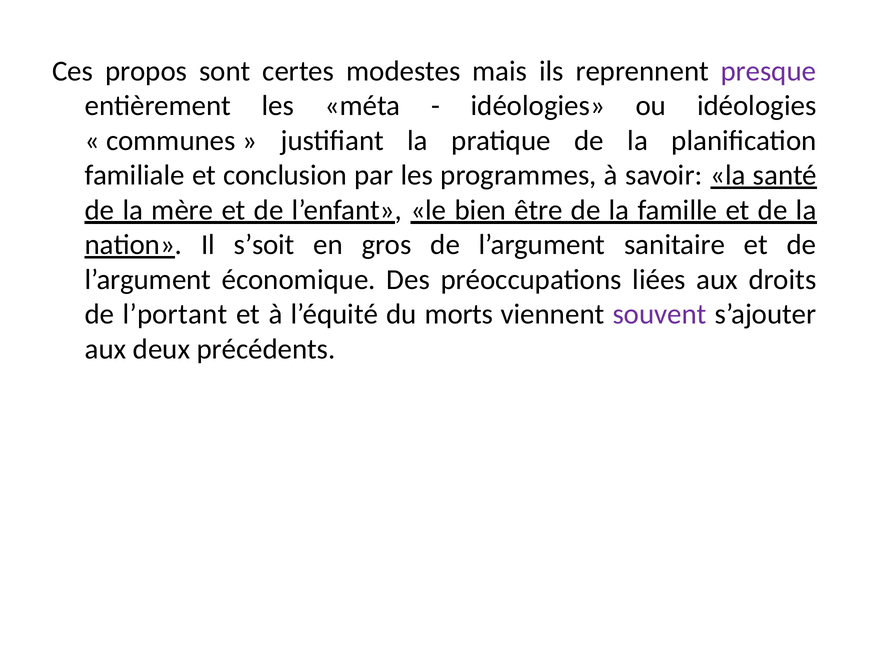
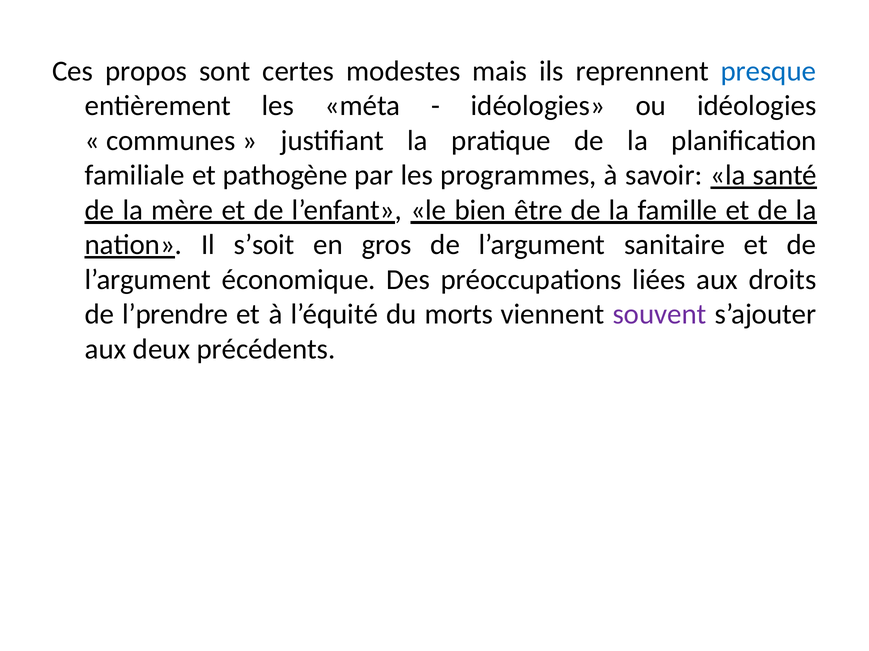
presque colour: purple -> blue (768, 71)
conclusion: conclusion -> pathogène (285, 176)
l’portant: l’portant -> l’prendre (175, 315)
